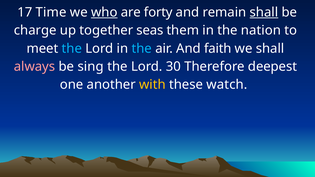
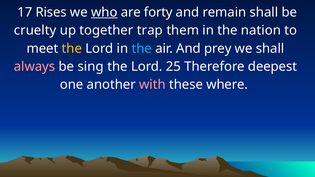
Time: Time -> Rises (51, 12)
shall underline: present -> none (264, 12)
charge: charge -> cruelty (35, 30)
seas: seas -> trap (150, 30)
the colour: light blue -> yellow (72, 48)
faith: faith -> prey (218, 48)
30: 30 -> 25 (173, 67)
with colour: yellow -> pink (152, 85)
watch: watch -> where (227, 85)
